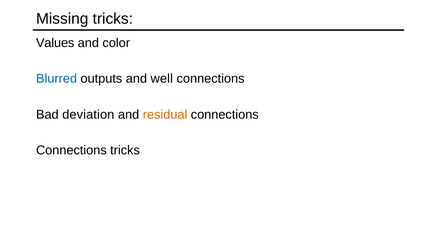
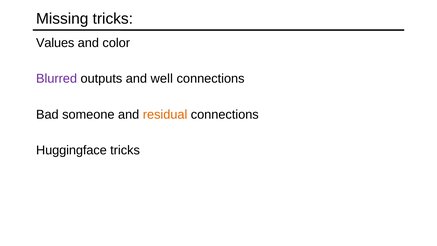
Blurred colour: blue -> purple (57, 79)
deviation: deviation -> someone (88, 114)
Connections: Connections -> Huggingface (71, 150)
